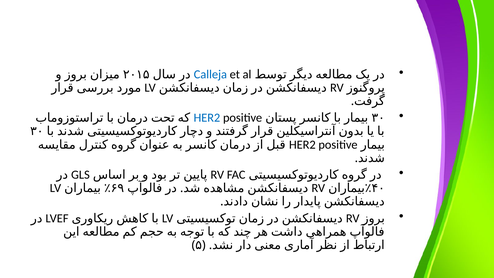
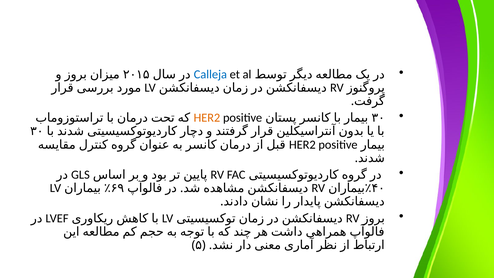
HER2 colour: blue -> orange (207, 118)
